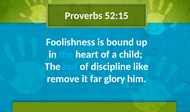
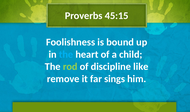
52:15: 52:15 -> 45:15 (117, 16)
rod colour: light blue -> light green (70, 67)
glory: glory -> sings (115, 79)
